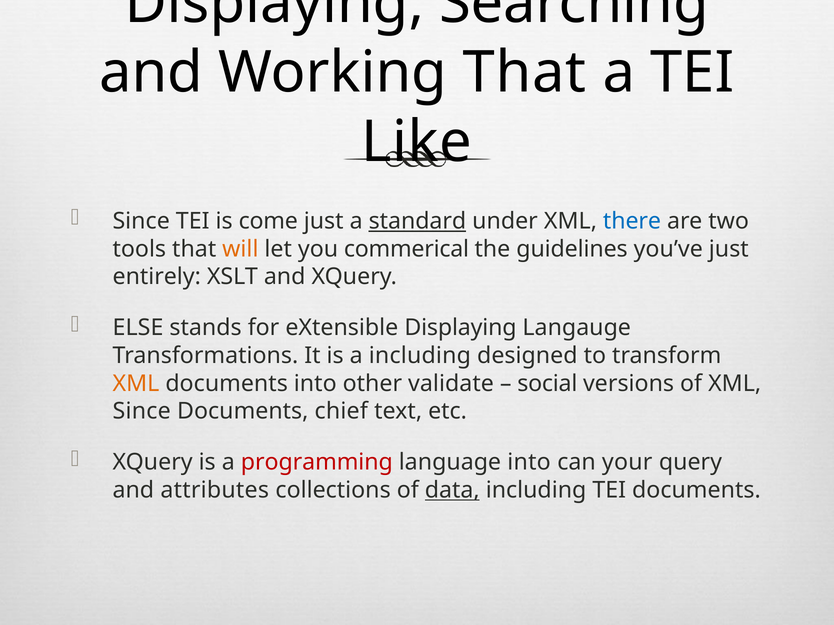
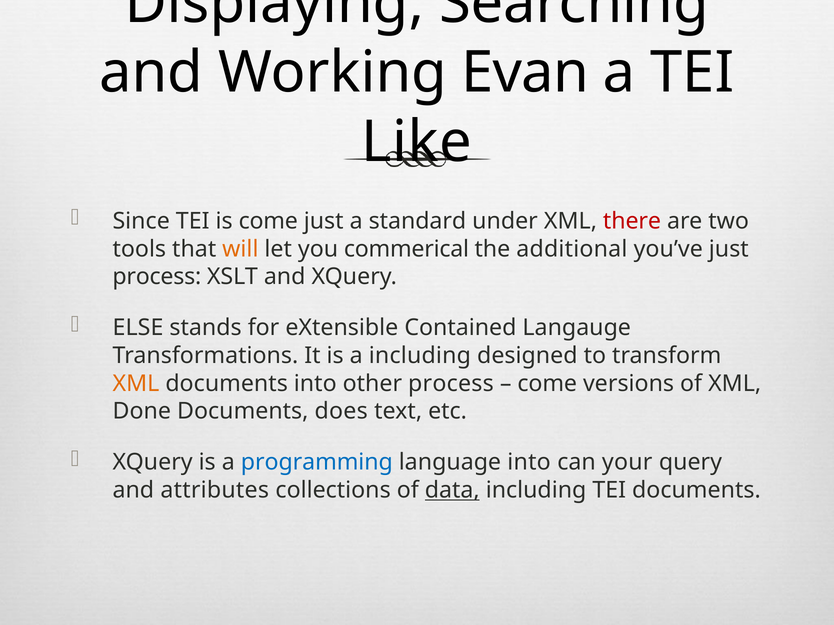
Working That: That -> Evan (525, 73)
standard underline: present -> none (417, 221)
there colour: blue -> red (632, 221)
guidelines: guidelines -> additional (572, 249)
entirely: entirely -> process (157, 277)
eXtensible Displaying: Displaying -> Contained (460, 328)
other validate: validate -> process (451, 384)
social: social -> come (547, 384)
Since: Since -> Done (142, 412)
chief: chief -> does (341, 412)
programming colour: red -> blue (317, 463)
